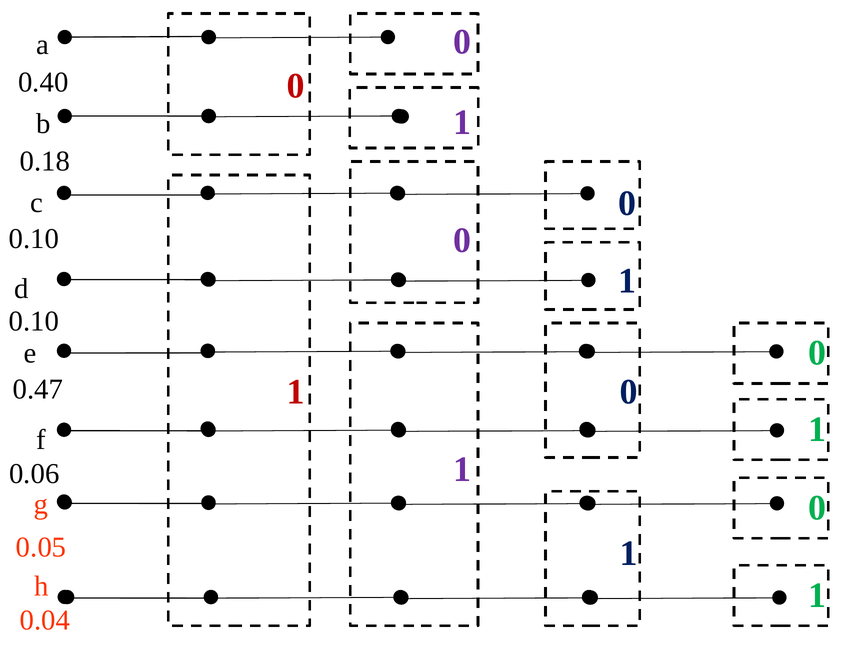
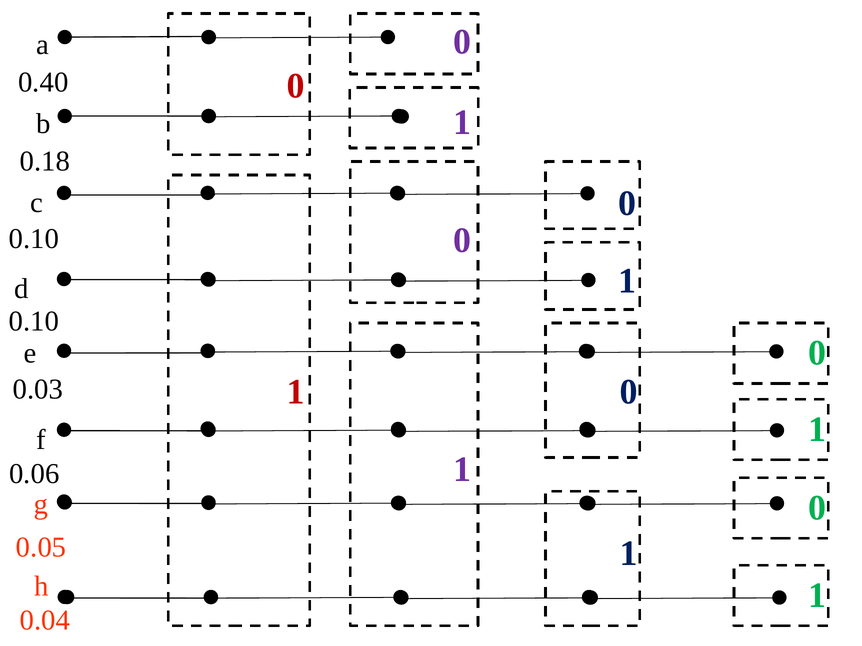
0.47: 0.47 -> 0.03 (38, 390)
